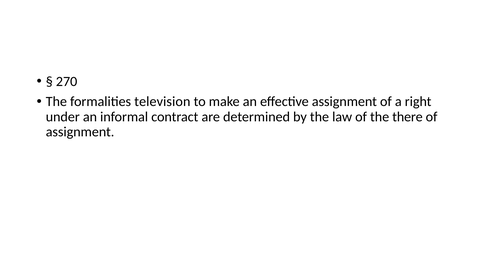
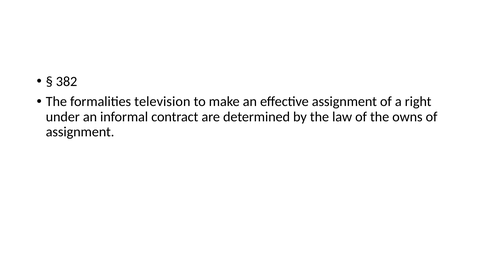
270: 270 -> 382 (67, 81)
there: there -> owns (407, 117)
